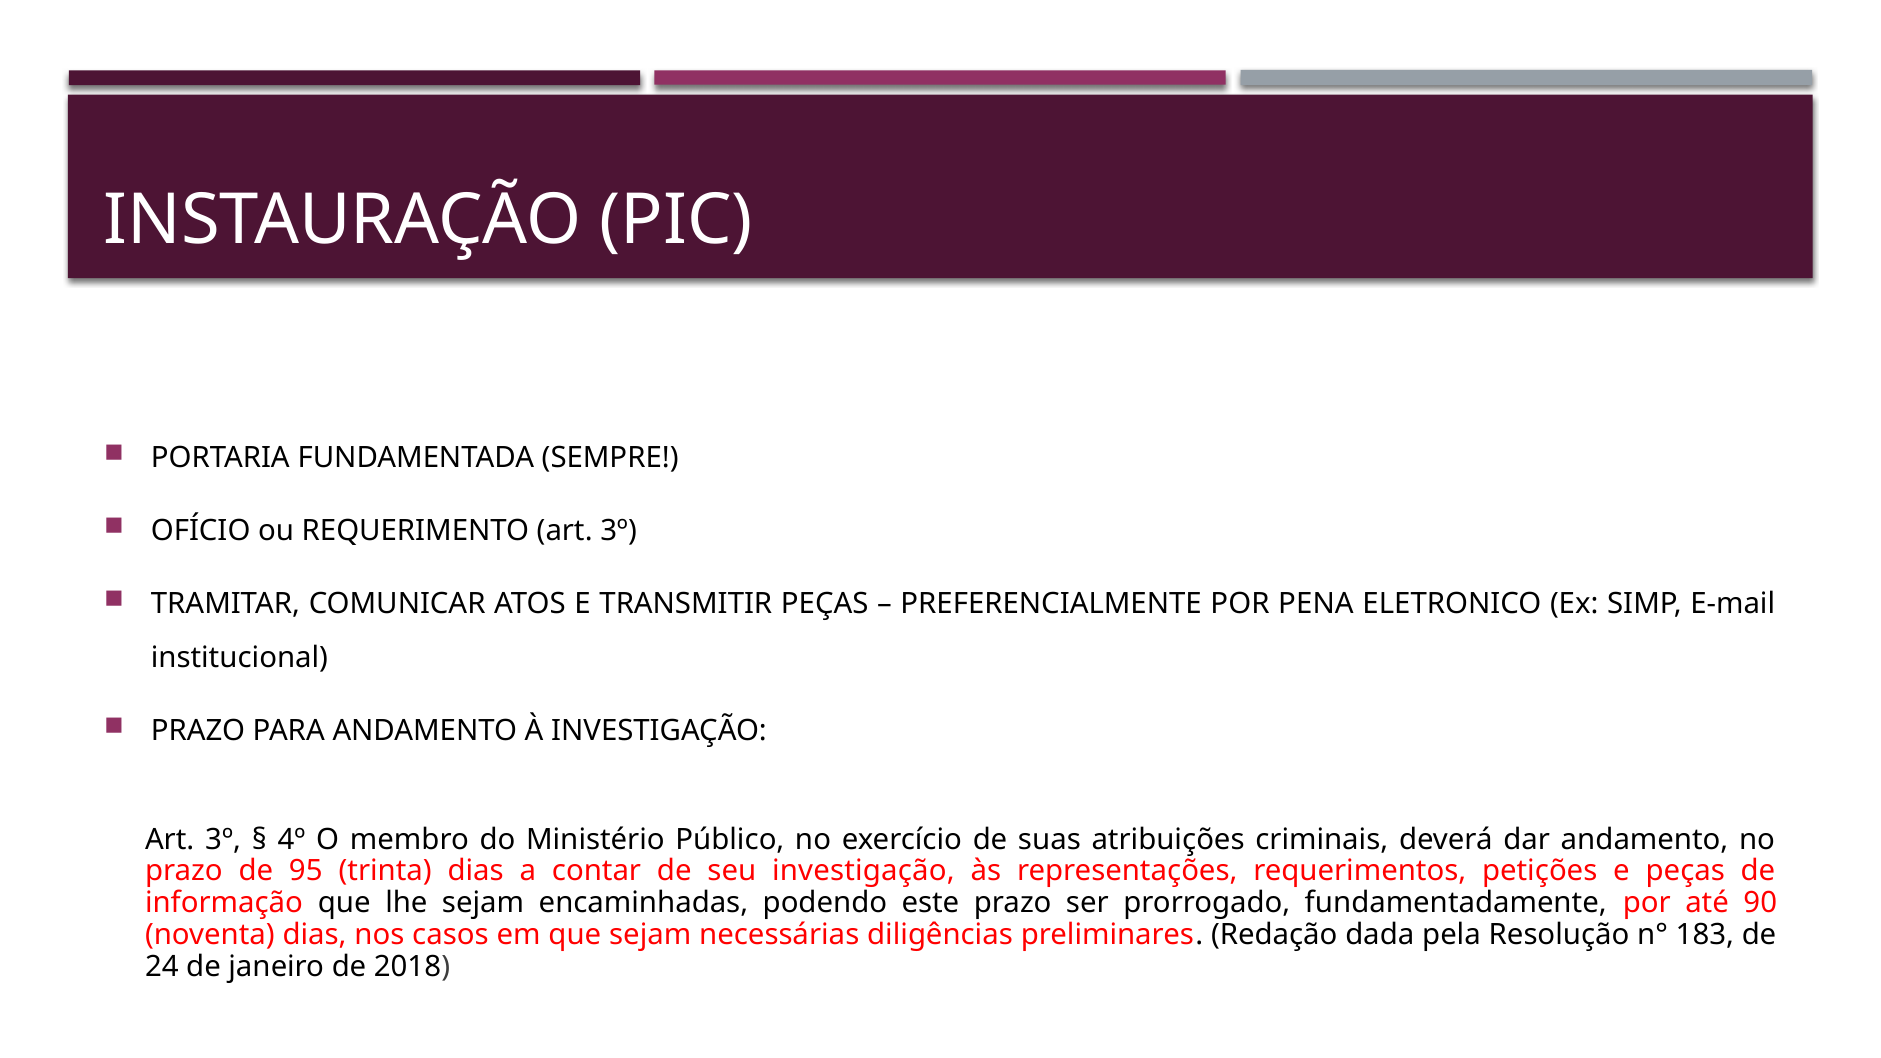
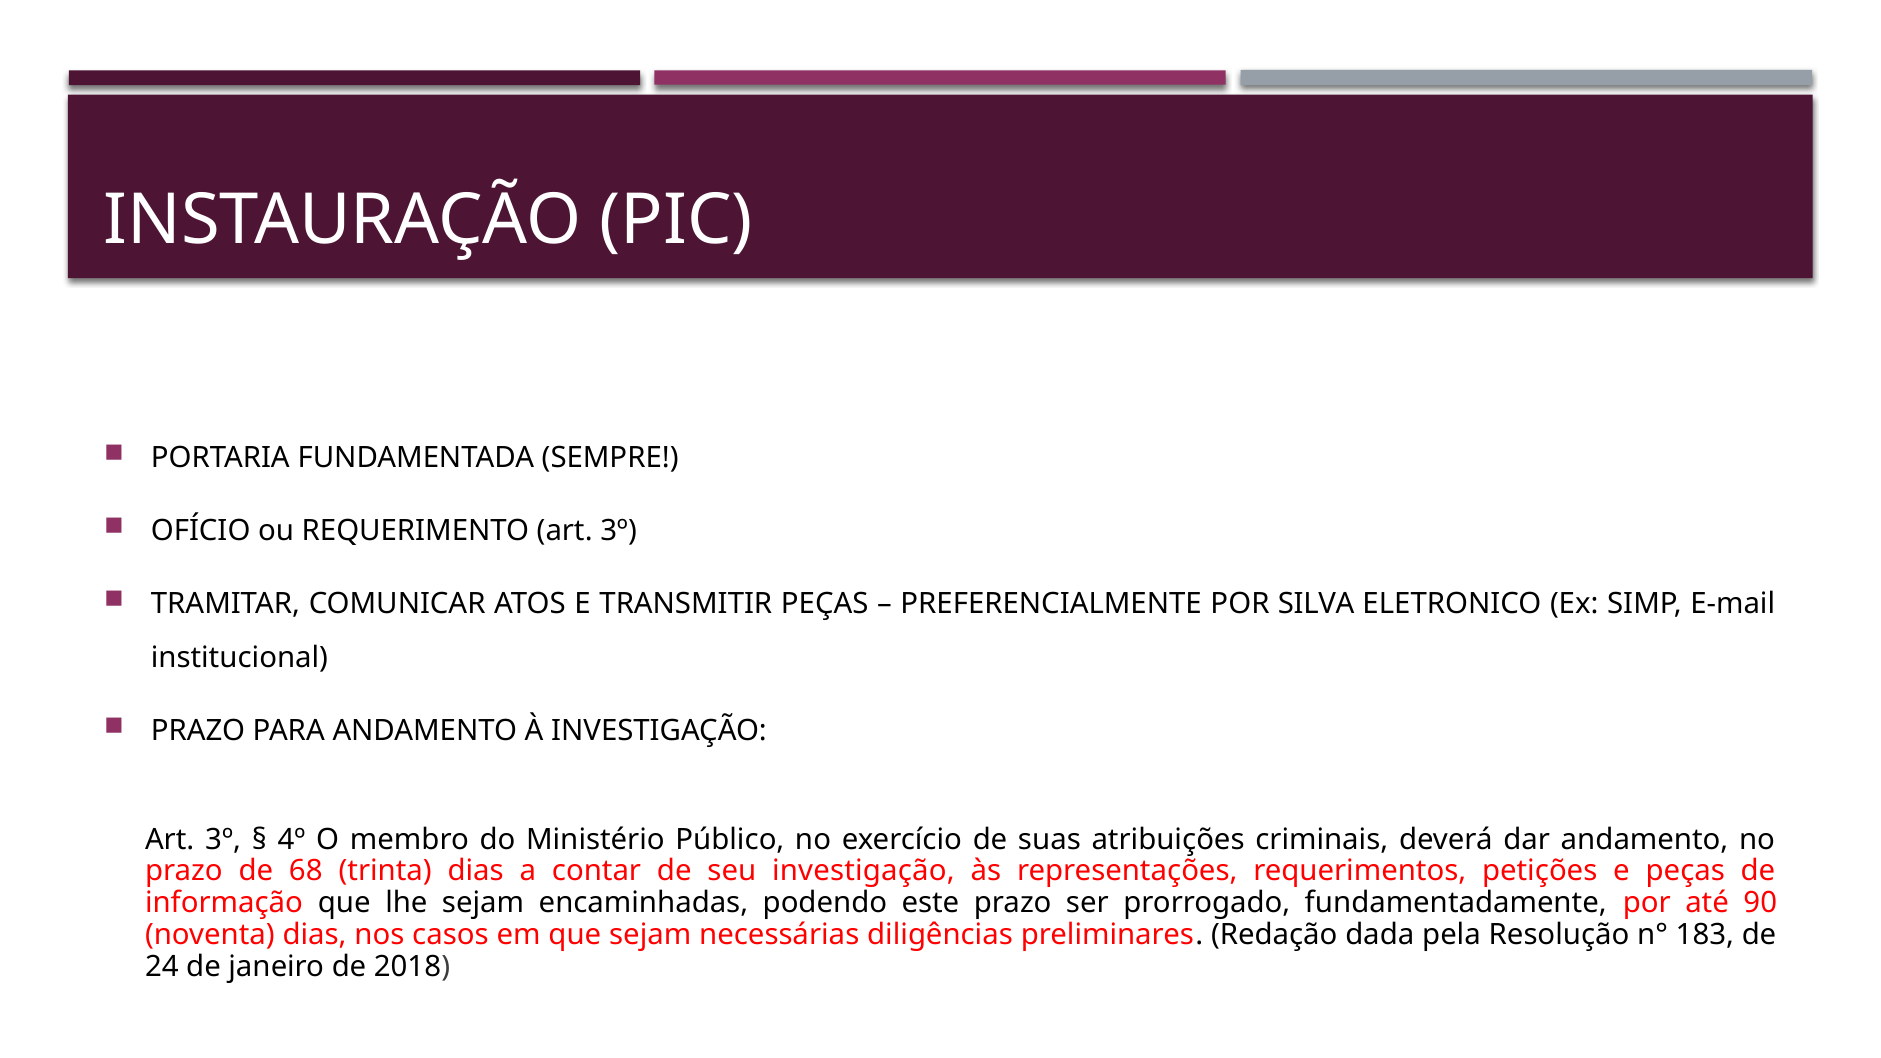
PENA: PENA -> SILVA (1316, 604)
95: 95 -> 68 (306, 871)
